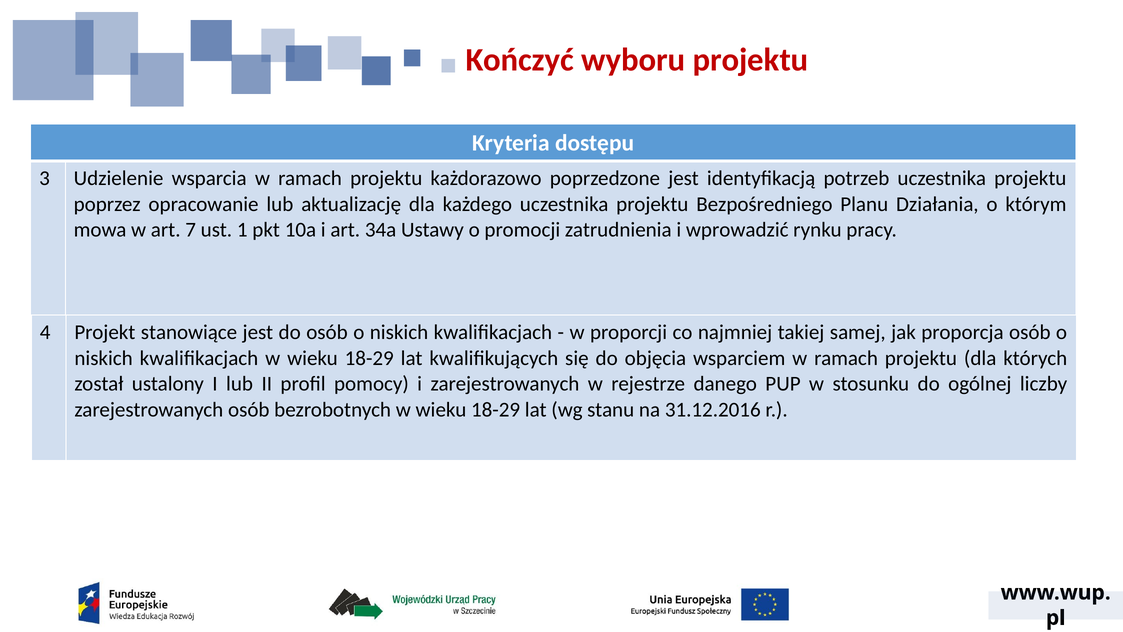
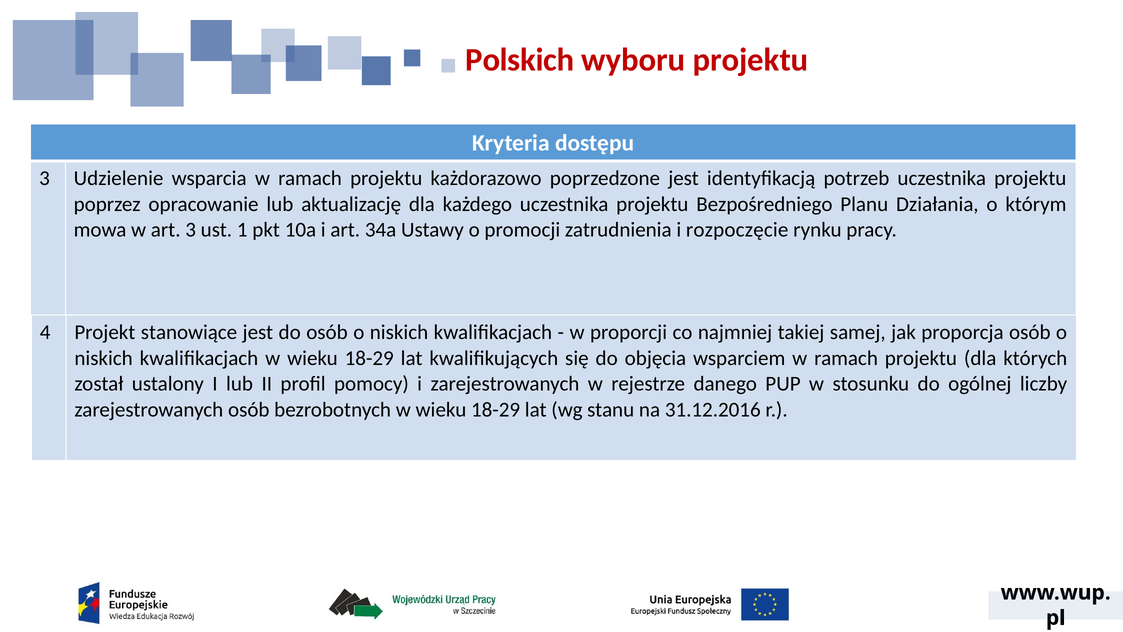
Kończyć: Kończyć -> Polskich (520, 60)
art 7: 7 -> 3 (191, 230)
wprowadzić: wprowadzić -> rozpoczęcie (737, 230)
